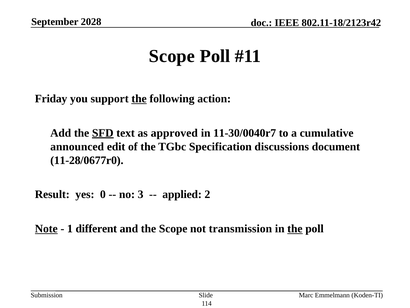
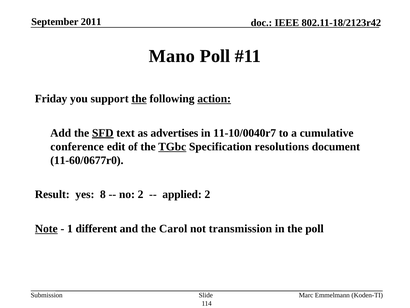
2028: 2028 -> 2011 (91, 22)
Scope: Scope -> Mano (172, 56)
action underline: none -> present (214, 99)
approved: approved -> advertises (174, 133)
11-30/0040r7: 11-30/0040r7 -> 11-10/0040r7 (245, 133)
announced: announced -> conference (77, 146)
TGbc underline: none -> present (172, 146)
discussions: discussions -> resolutions (282, 146)
11-28/0677r0: 11-28/0677r0 -> 11-60/0677r0 (87, 160)
0: 0 -> 8 (103, 194)
no 3: 3 -> 2 (141, 194)
the Scope: Scope -> Carol (173, 228)
the underline: present -> none (295, 228)
